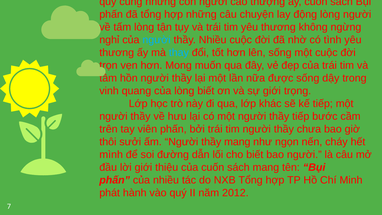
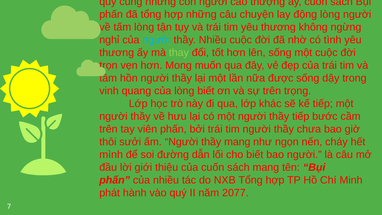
thay colour: light blue -> light green (179, 53)
sự giới: giới -> trên (272, 91)
2012: 2012 -> 2077 (235, 193)
